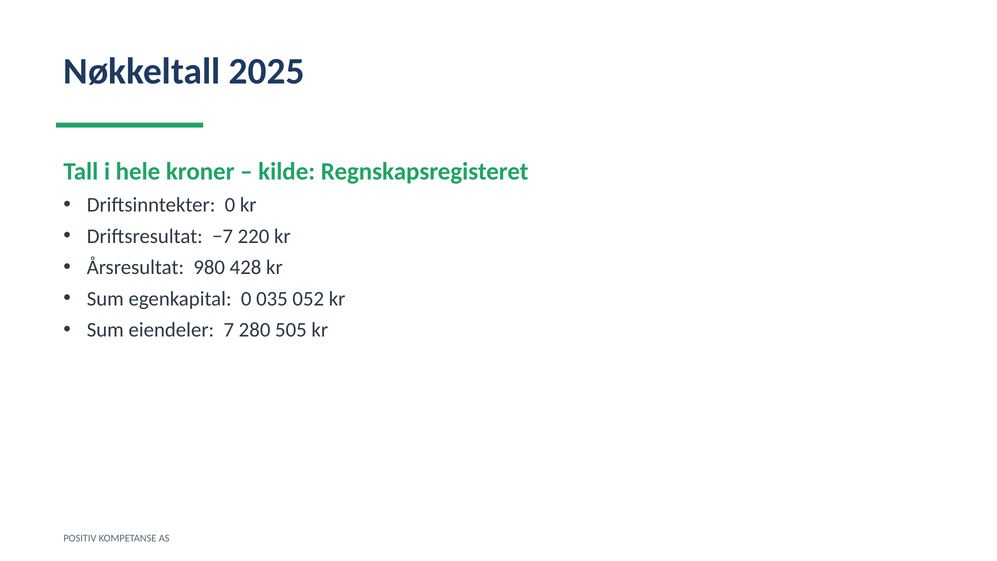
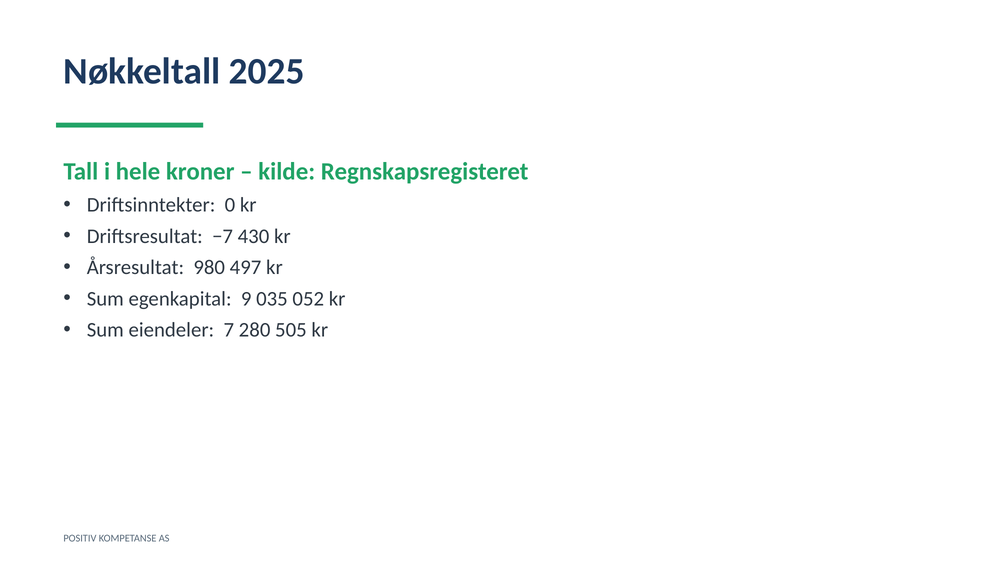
220: 220 -> 430 (253, 236)
428: 428 -> 497 (246, 267)
egenkapital 0: 0 -> 9 (246, 299)
